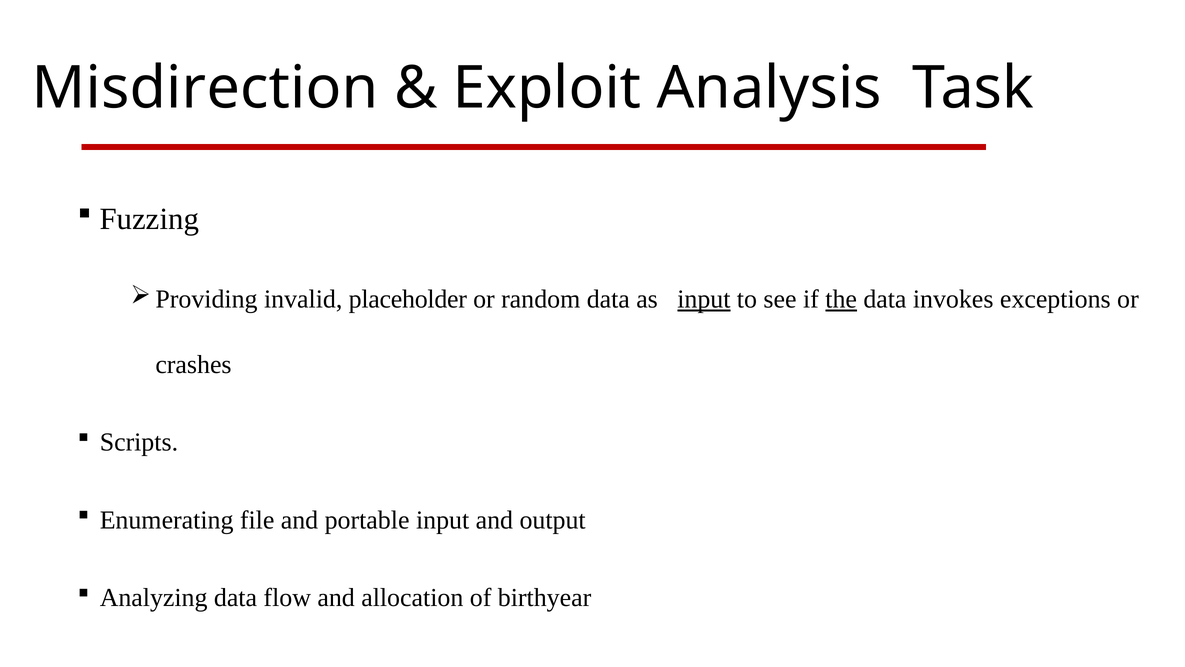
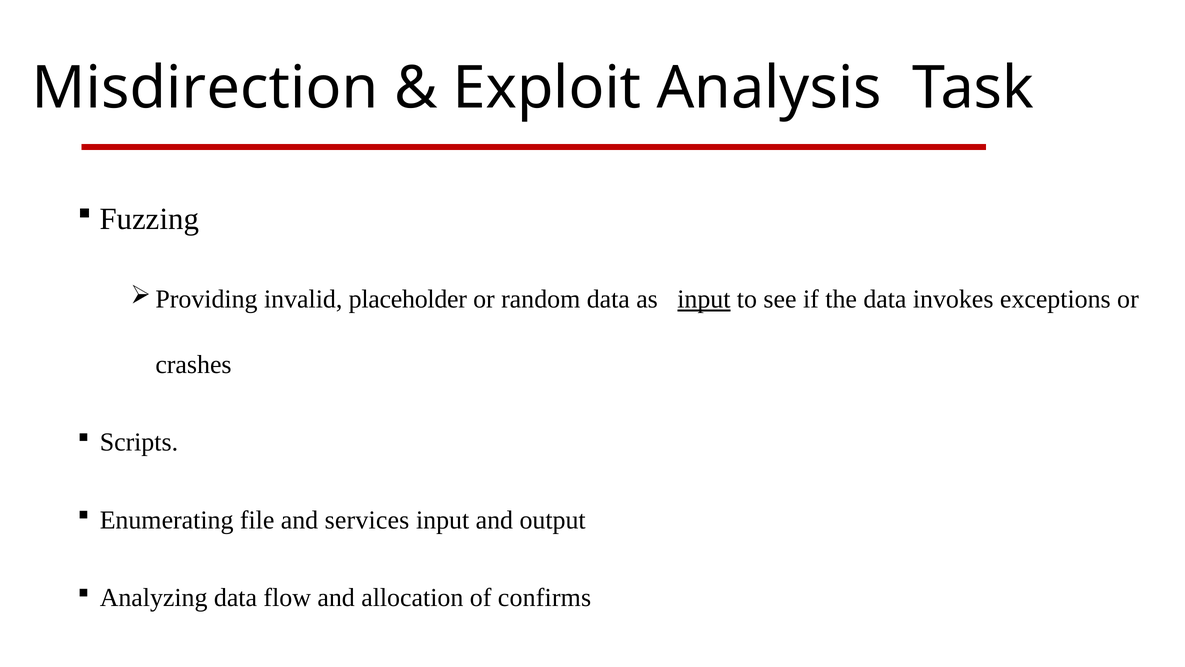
the underline: present -> none (841, 299)
portable: portable -> services (367, 520)
birthyear: birthyear -> confirms (544, 597)
